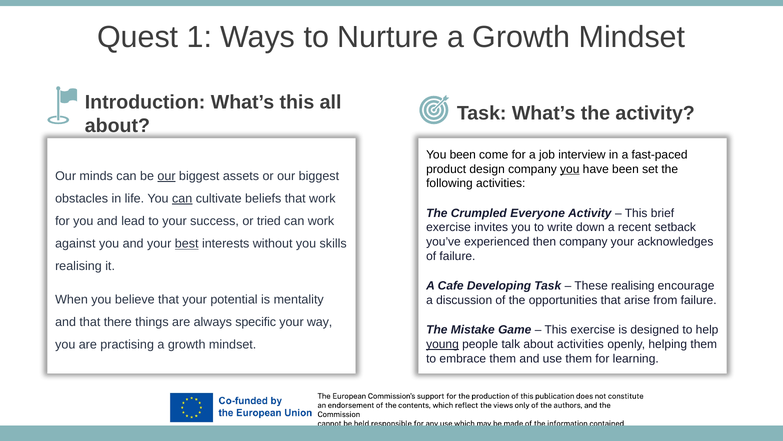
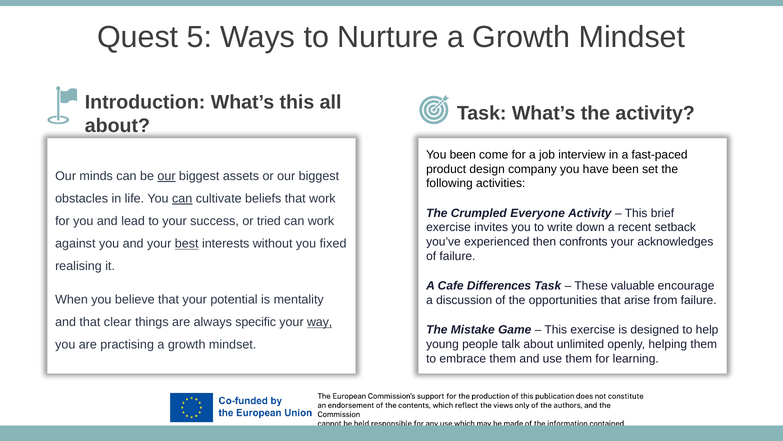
1: 1 -> 5 (199, 37)
you underline: present -> none (570, 169)
then company: company -> confronts (583, 242)
skills: skills -> fixed (333, 243)
Developing: Developing -> Differences (499, 286)
These realising: realising -> valuable (633, 286)
there: there -> clear (118, 322)
way underline: none -> present (320, 322)
young underline: present -> none (443, 344)
about activities: activities -> unlimited (580, 344)
